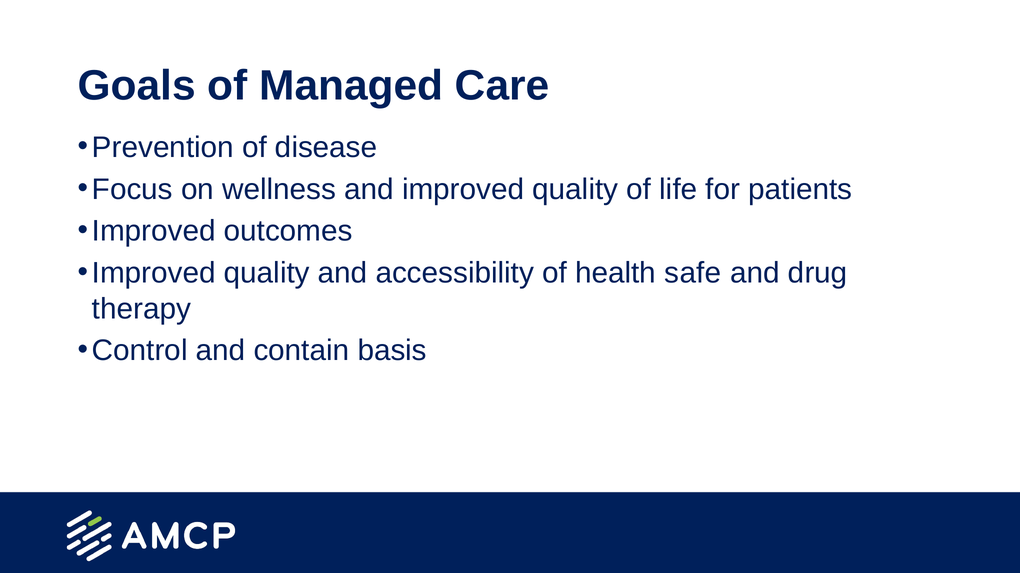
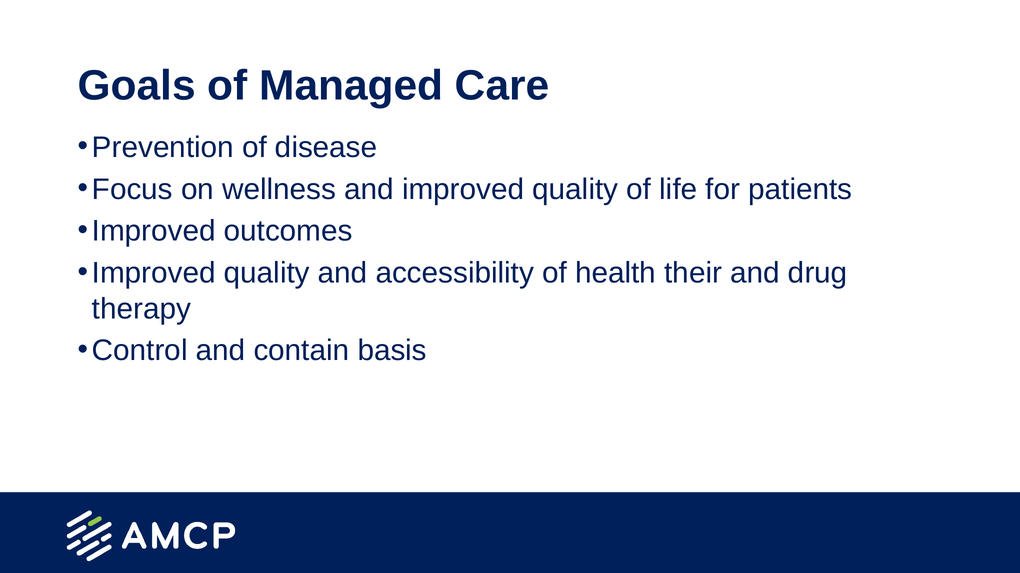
safe: safe -> their (693, 273)
